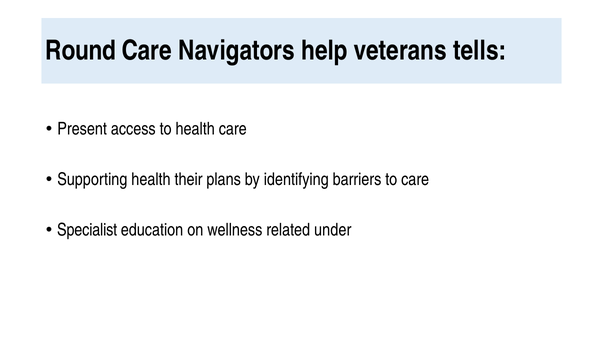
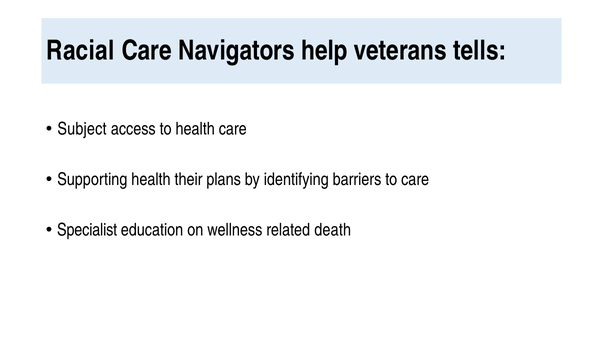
Round: Round -> Racial (80, 51)
Present: Present -> Subject (82, 129)
under: under -> death (333, 230)
